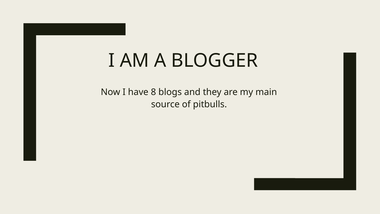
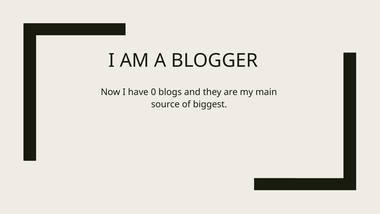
8: 8 -> 0 (153, 92)
pitbulls: pitbulls -> biggest (210, 104)
